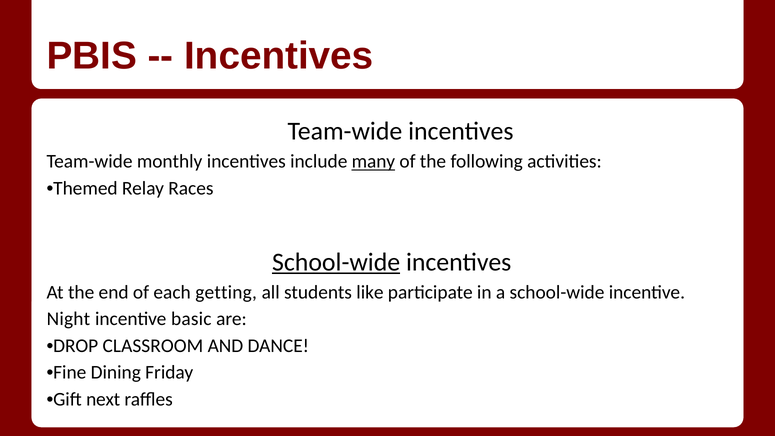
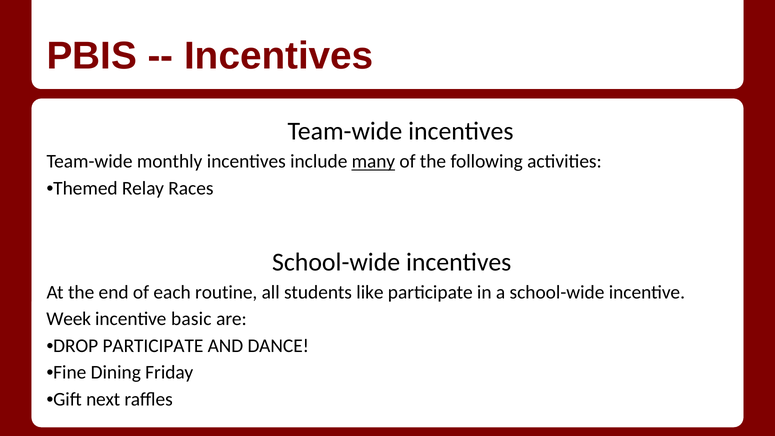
School-wide underline: present -> none (336, 262)
getting: getting -> routine (226, 292)
Night: Night -> Week (69, 319)
DROP CLASSROOM: CLASSROOM -> PARTICIPATE (153, 346)
